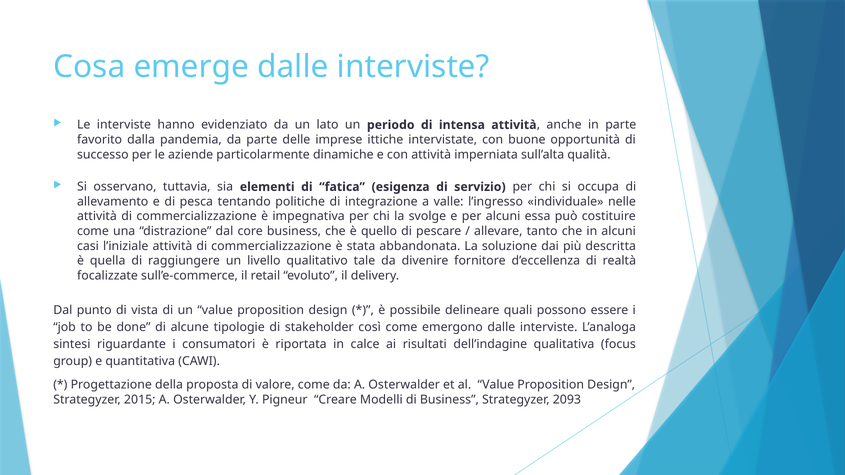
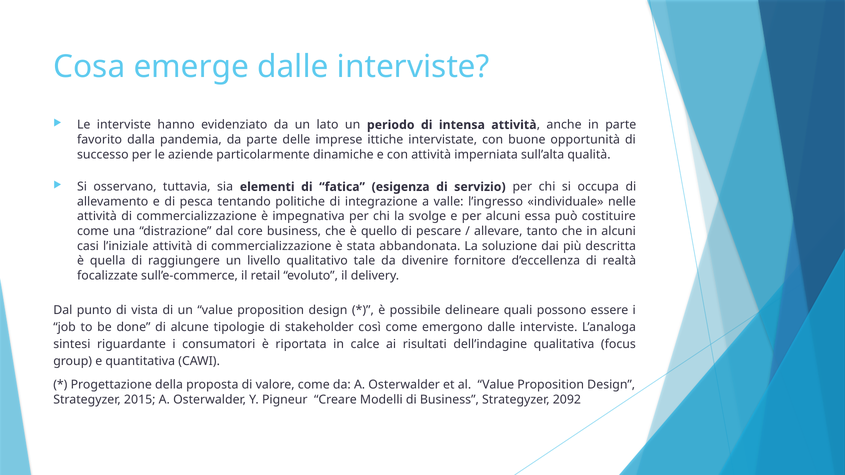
2093: 2093 -> 2092 (567, 400)
